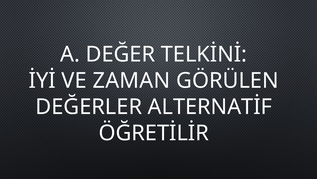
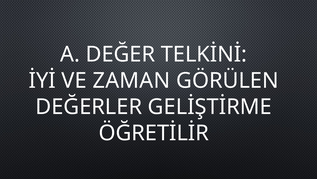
ALTERNATİF: ALTERNATİF -> GELİŞTİRME (210, 107)
